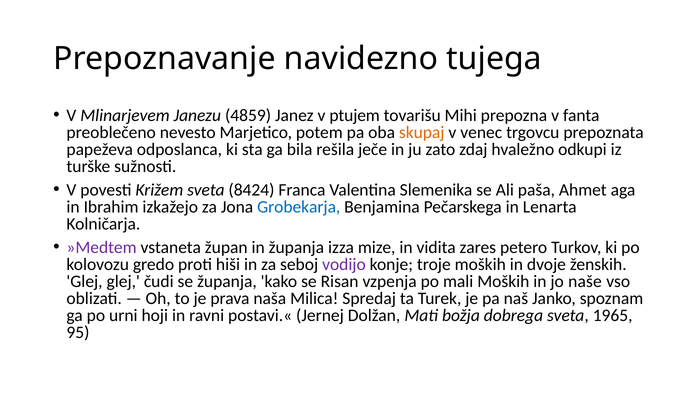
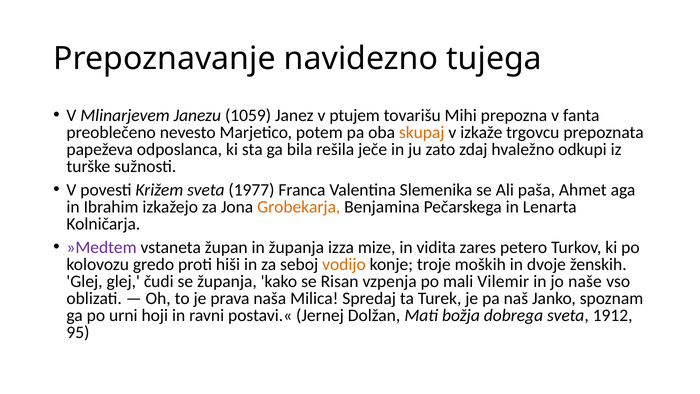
4859: 4859 -> 1059 (248, 115)
venec: venec -> izkaže (481, 132)
8424: 8424 -> 1977 (251, 190)
Grobekarja colour: blue -> orange (299, 207)
vodijo colour: purple -> orange (344, 264)
mali Moških: Moških -> Vilemir (503, 281)
1965: 1965 -> 1912 (613, 315)
